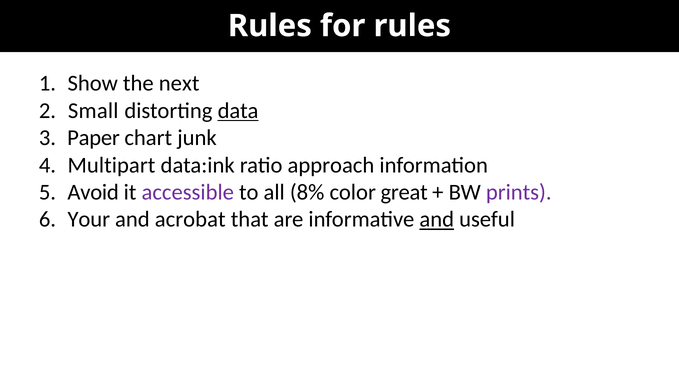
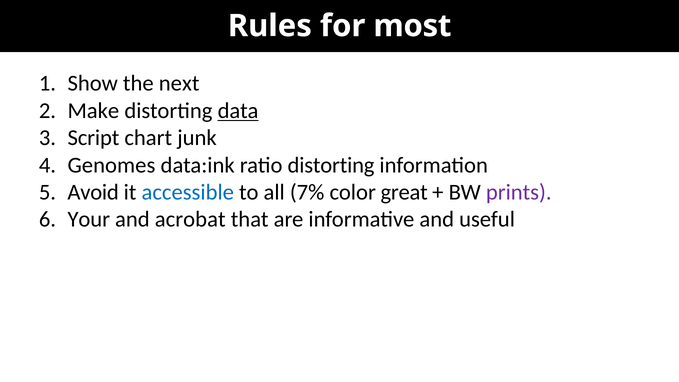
for rules: rules -> most (412, 26)
Small: Small -> Make (93, 111)
Paper: Paper -> Script (93, 138)
Multipart: Multipart -> Genomes (111, 165)
ratio approach: approach -> distorting (331, 165)
accessible colour: purple -> blue (188, 192)
8%: 8% -> 7% (307, 192)
and underline: present -> none (437, 219)
